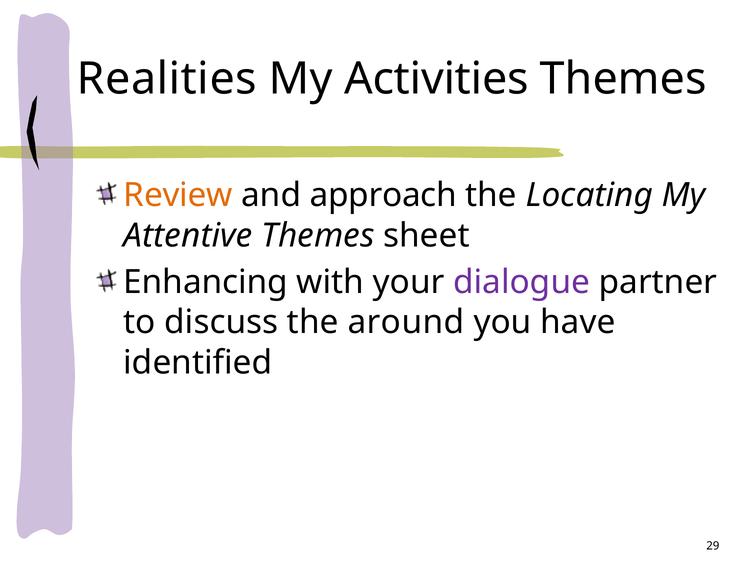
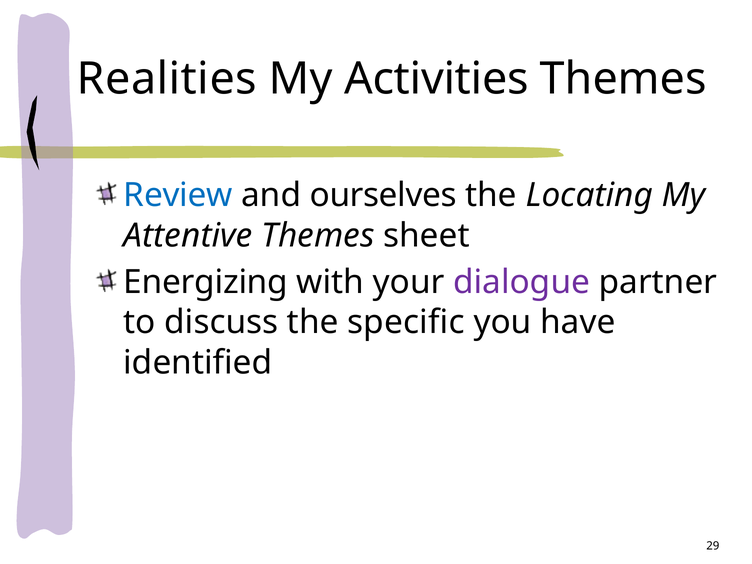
Review colour: orange -> blue (178, 195)
approach: approach -> ourselves (383, 195)
Enhancing: Enhancing -> Energizing (206, 282)
around: around -> specific (406, 322)
